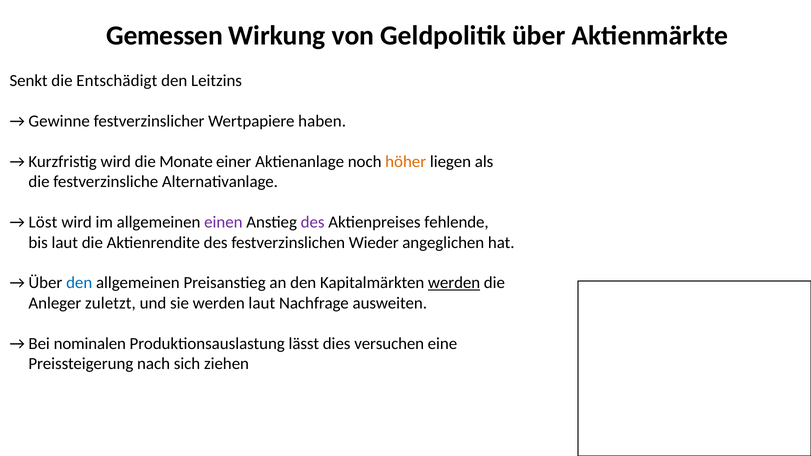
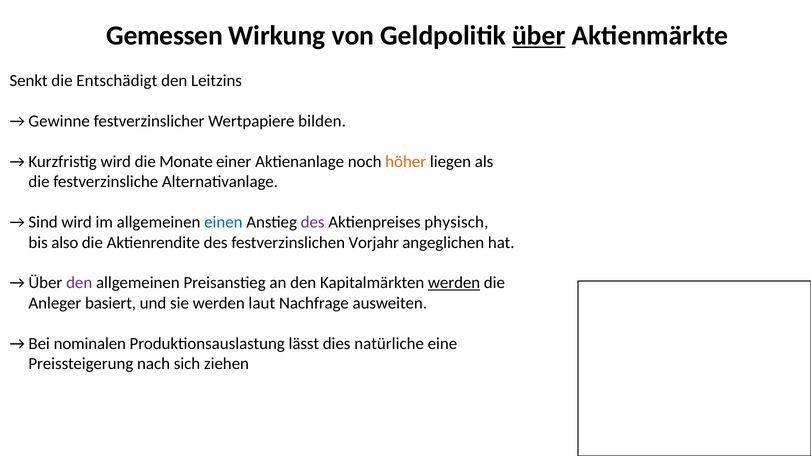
über underline: none -> present (539, 35)
haben: haben -> bilden (322, 121)
Löst: Löst -> Sind (43, 222)
einen colour: purple -> blue (223, 222)
fehlende: fehlende -> physisch (456, 222)
bis laut: laut -> also (65, 243)
Wieder: Wieder -> Vorjahr (374, 243)
den colour: blue -> purple (79, 283)
zuletzt: zuletzt -> basiert (111, 303)
versuchen: versuchen -> natürliche (389, 344)
